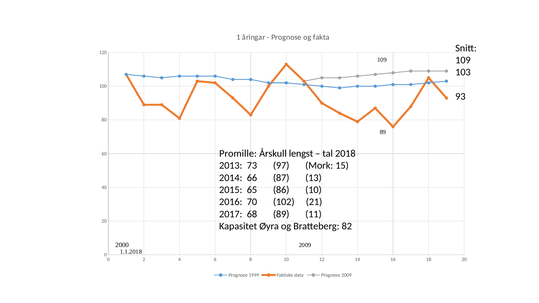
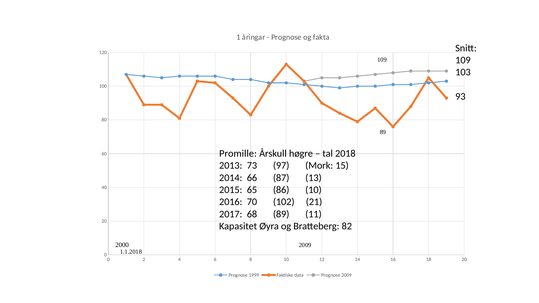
lengst: lengst -> høgre (301, 154)
